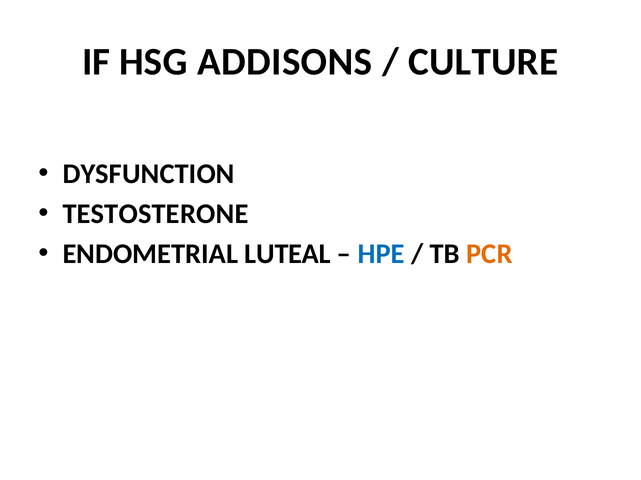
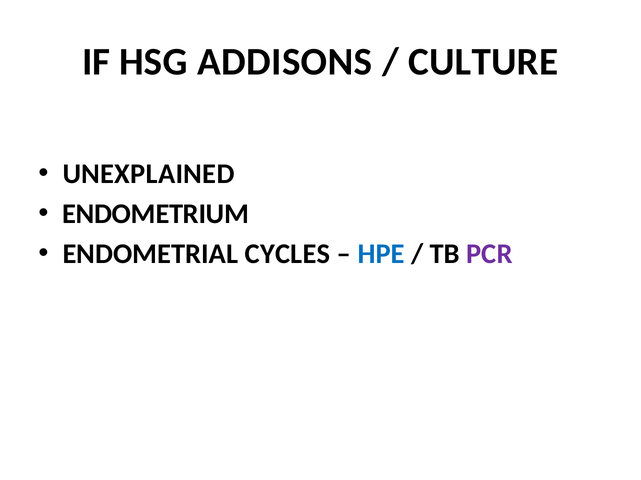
DYSFUNCTION: DYSFUNCTION -> UNEXPLAINED (149, 174)
TESTOSTERONE: TESTOSTERONE -> ENDOMETRIUM (156, 214)
LUTEAL: LUTEAL -> CYCLES (287, 254)
PCR colour: orange -> purple (489, 254)
